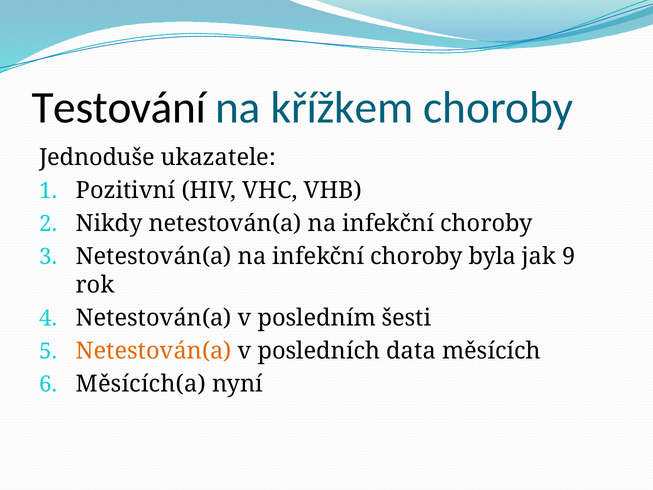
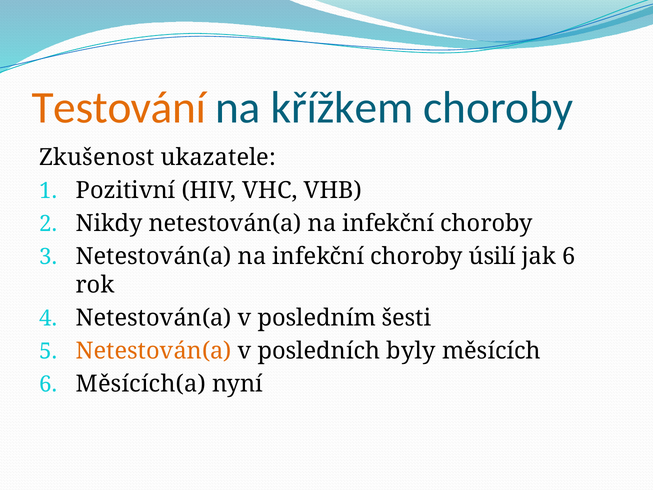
Testování colour: black -> orange (119, 108)
Jednoduše: Jednoduše -> Zkušenost (97, 157)
byla: byla -> úsilí (492, 256)
jak 9: 9 -> 6 (569, 256)
data: data -> byly (411, 351)
